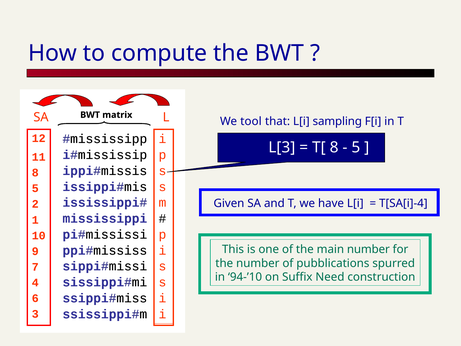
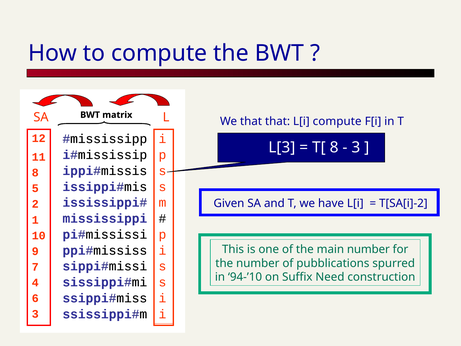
We tool: tool -> that (251, 121)
L[i sampling: sampling -> compute (337, 121)
5: 5 -> 3 (356, 147)
T[SA[i]-4: T[SA[i]-4 -> T[SA[i]-2 (403, 203)
